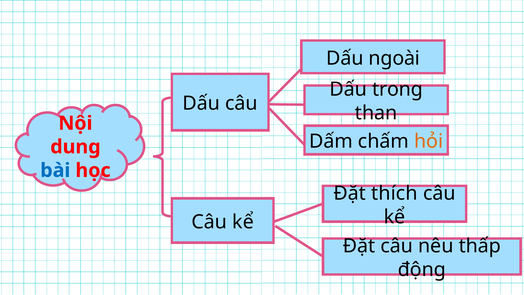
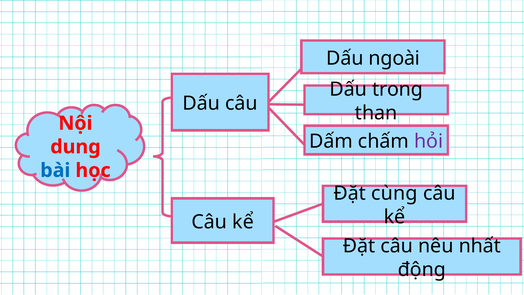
hỏi colour: orange -> purple (429, 141)
thích: thích -> cùng (394, 193)
thấp: thấp -> nhất (480, 246)
